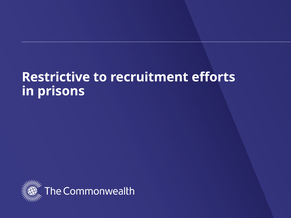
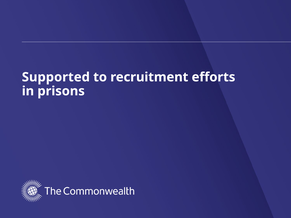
Restrictive: Restrictive -> Supported (56, 77)
